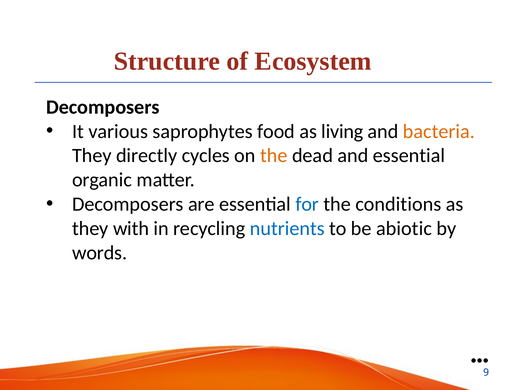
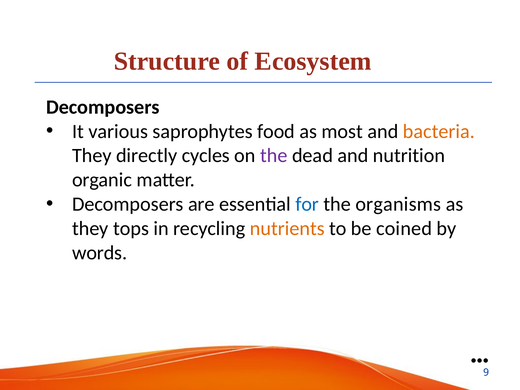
living: living -> most (342, 131)
the colour: orange -> purple (274, 156)
and essential: essential -> nutrition (409, 156)
conditions: conditions -> organisms (398, 204)
with: with -> tops (131, 228)
nutrients colour: blue -> orange (287, 228)
abiotic: abiotic -> coined (404, 228)
